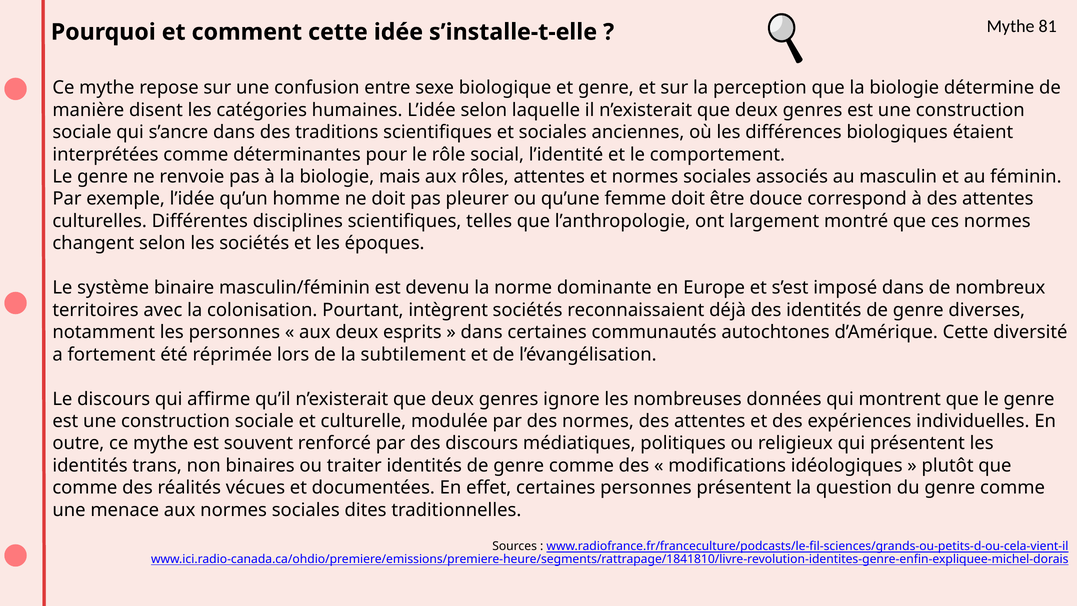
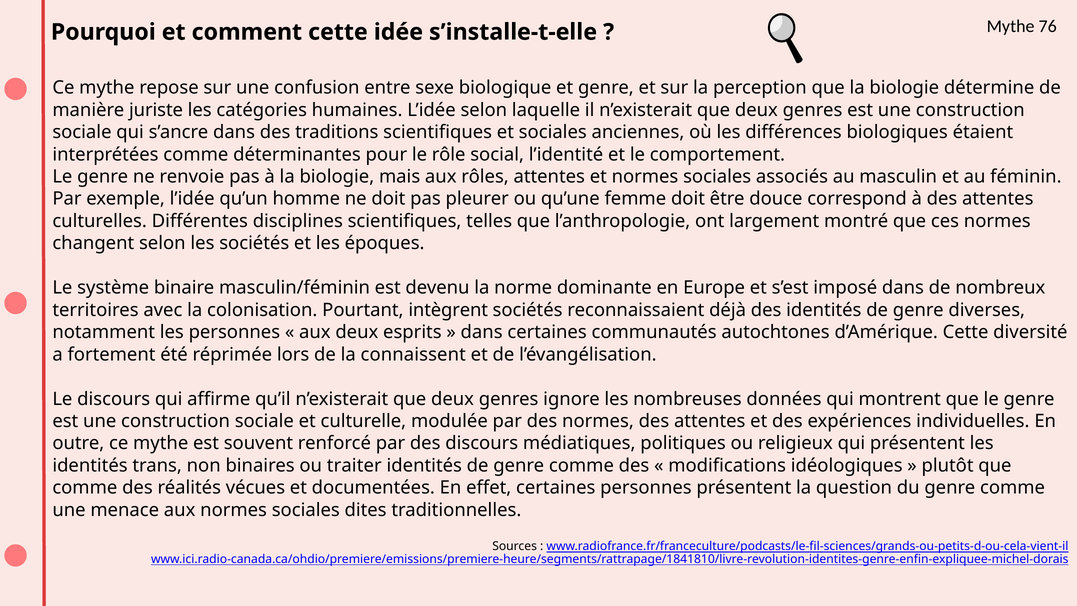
81: 81 -> 76 (1048, 26)
disent: disent -> juriste (156, 110)
subtilement: subtilement -> connaissent (413, 354)
